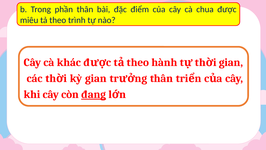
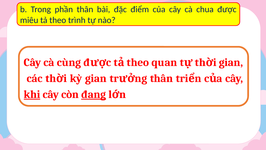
khác: khác -> cùng (69, 62)
hành: hành -> quan (164, 62)
khi underline: none -> present (32, 94)
